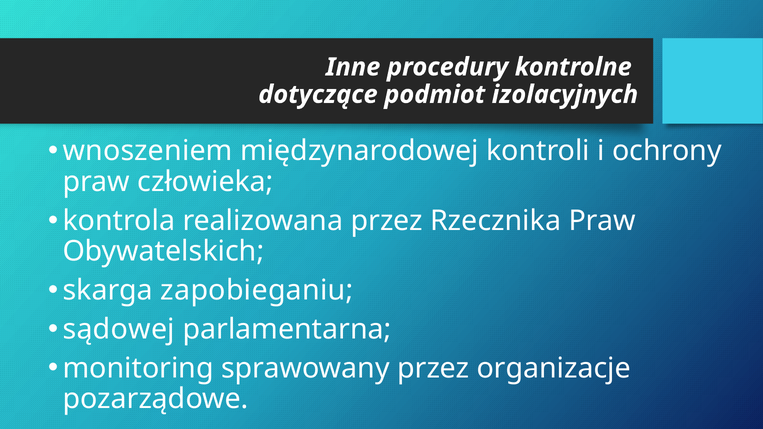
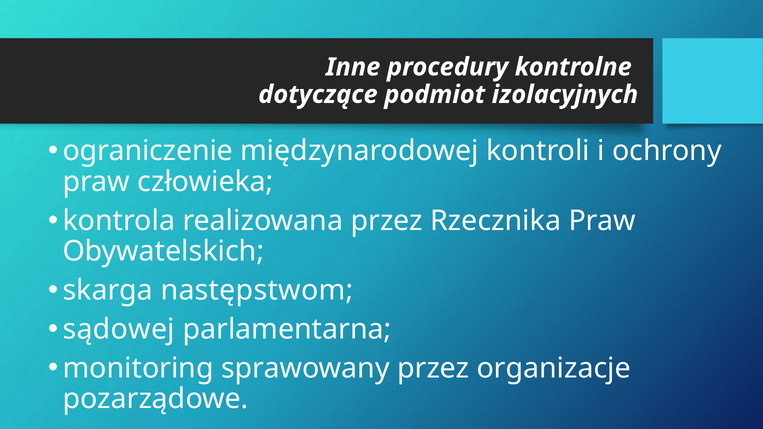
wnoszeniem: wnoszeniem -> ograniczenie (148, 151)
zapobieganiu: zapobieganiu -> następstwom (257, 291)
